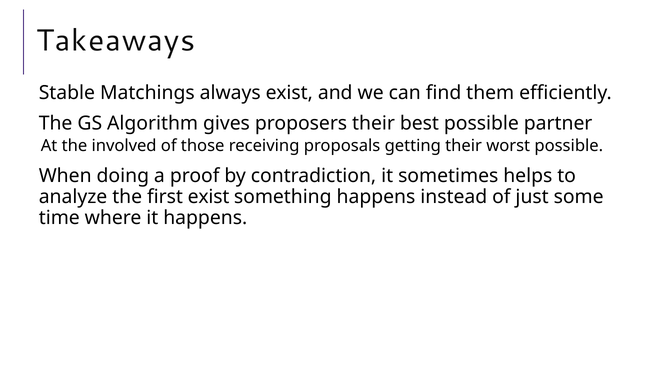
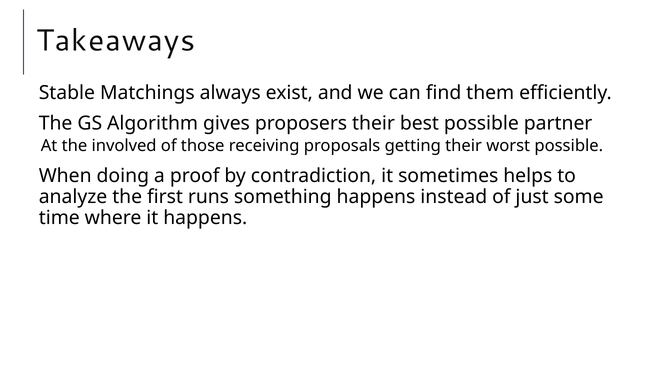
first exist: exist -> runs (208, 197)
